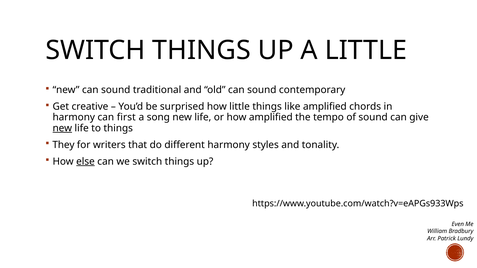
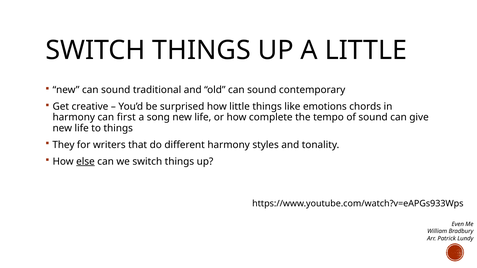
like amplified: amplified -> emotions (325, 107)
how amplified: amplified -> complete (271, 118)
new underline: present -> none (62, 128)
